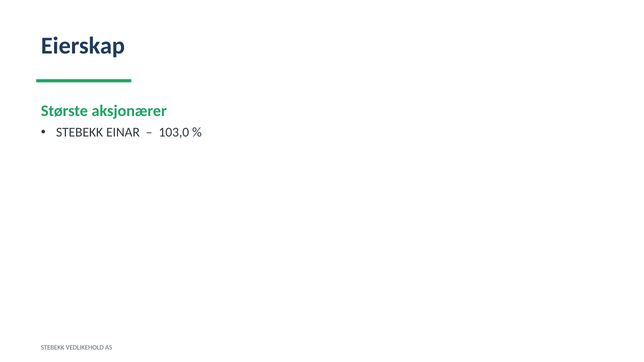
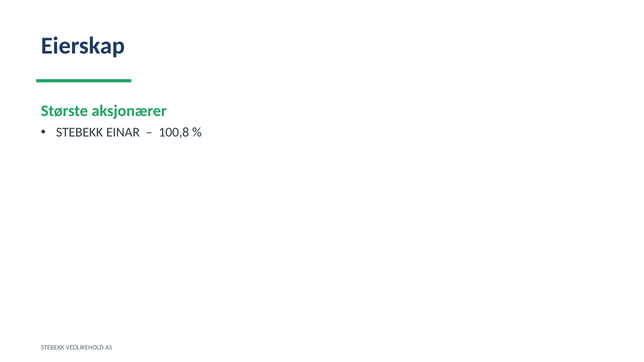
103,0: 103,0 -> 100,8 (174, 132)
